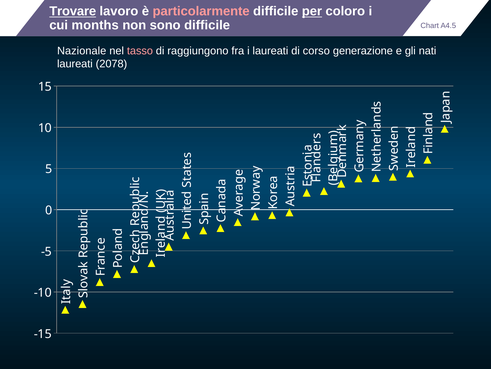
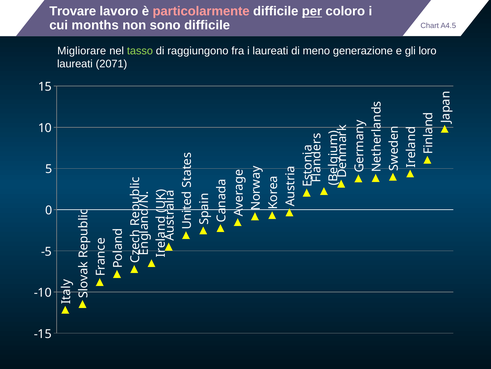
Trovare underline: present -> none (73, 11)
Nazionale: Nazionale -> Migliorare (82, 51)
tasso colour: pink -> light green (140, 51)
corso: corso -> meno (316, 51)
nati: nati -> loro (428, 51)
2078: 2078 -> 2071 (111, 64)
